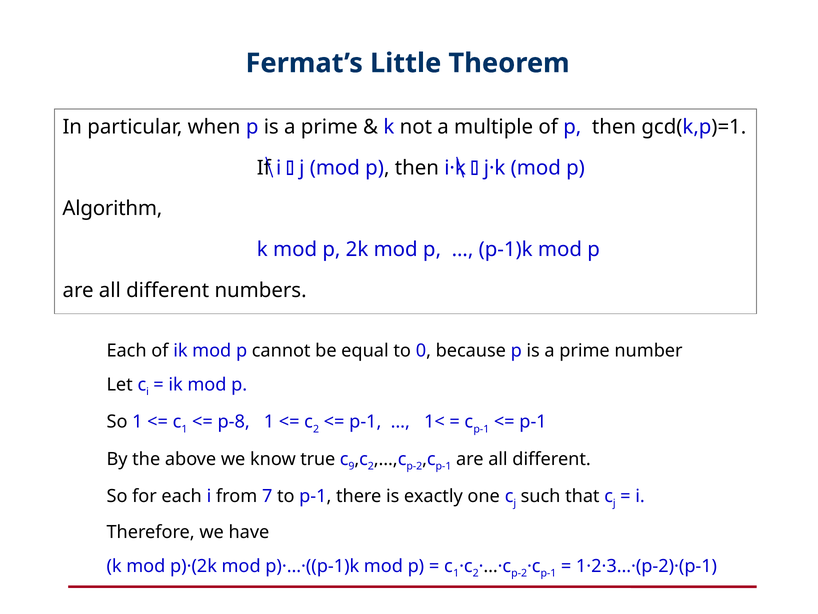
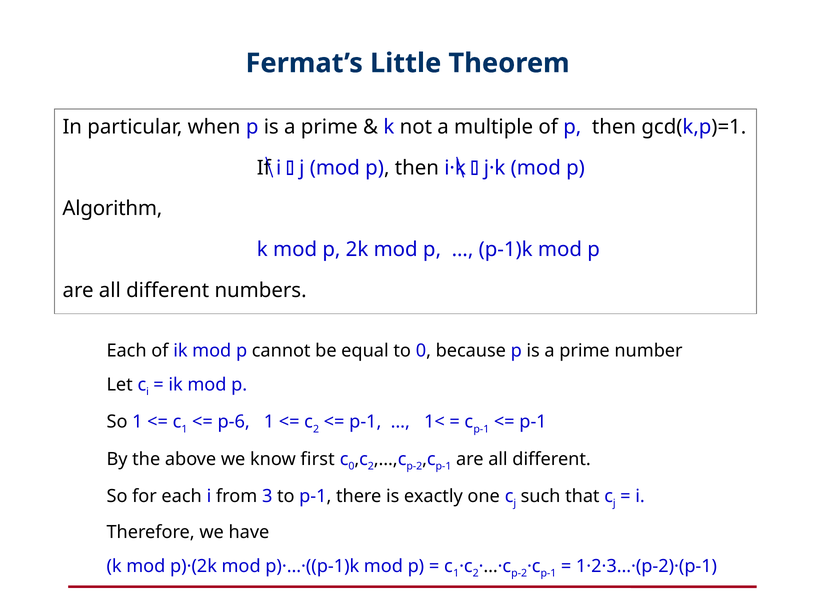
p-8: p-8 -> p-6 (234, 422)
true: true -> first (318, 459)
9: 9 -> 0 (351, 466)
7: 7 -> 3 (267, 496)
